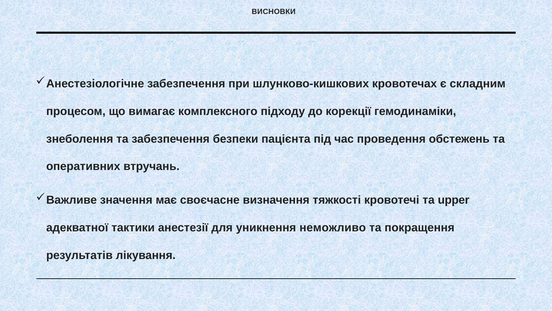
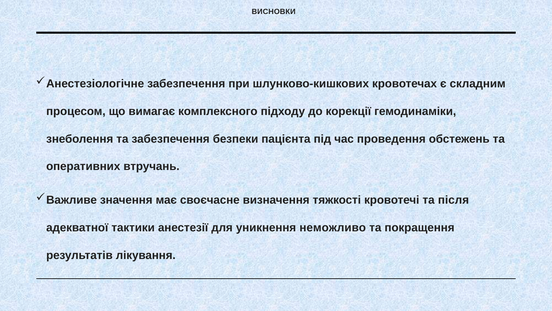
upper: upper -> після (453, 200)
